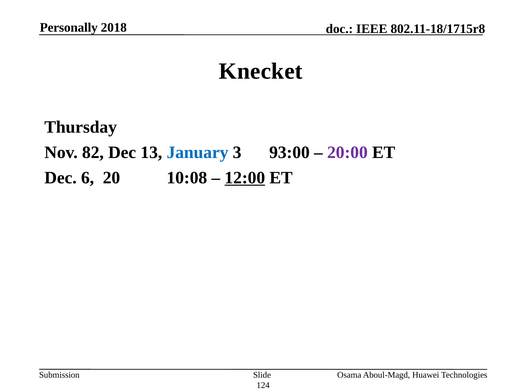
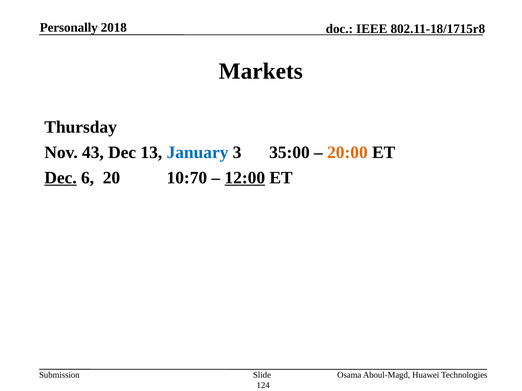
Knecket: Knecket -> Markets (261, 71)
82: 82 -> 43 (93, 153)
93:00: 93:00 -> 35:00 (289, 153)
20:00 colour: purple -> orange (347, 153)
Dec underline: none -> present (61, 178)
10:08: 10:08 -> 10:70 (187, 178)
